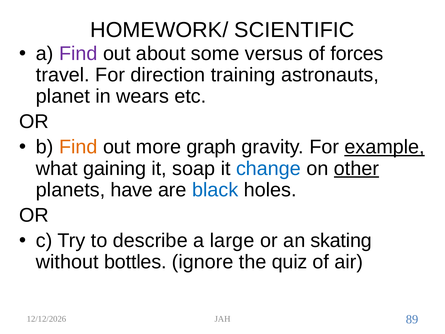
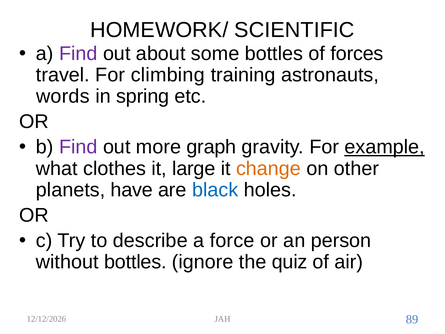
some versus: versus -> bottles (274, 54)
direction: direction -> climbing (168, 75)
planet: planet -> words (63, 96)
wears: wears -> spring (143, 96)
Find colour: orange -> purple (78, 147)
gaining: gaining -> clothes (115, 168)
soap: soap -> large (194, 168)
change colour: blue -> orange (269, 168)
other underline: present -> none (357, 168)
large: large -> force (232, 240)
skating: skating -> person (341, 240)
